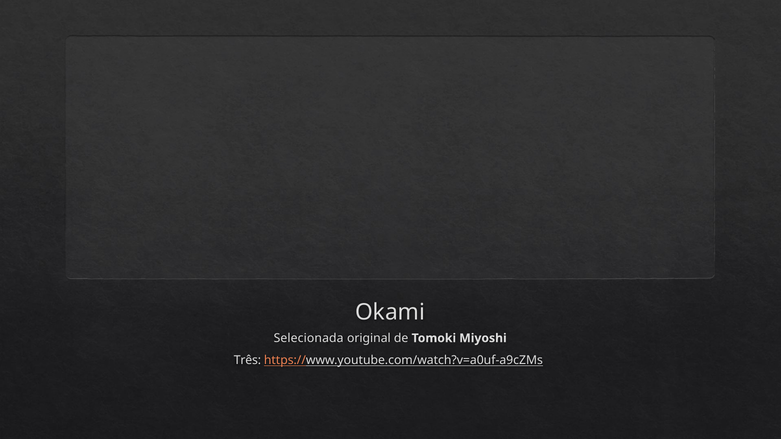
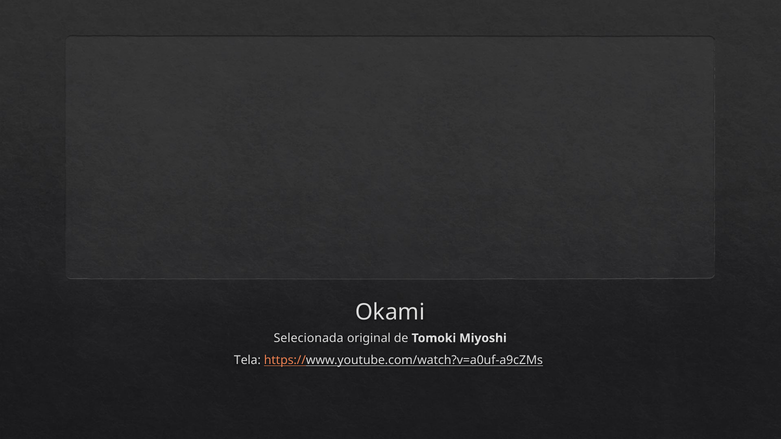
Três: Três -> Tela (247, 360)
